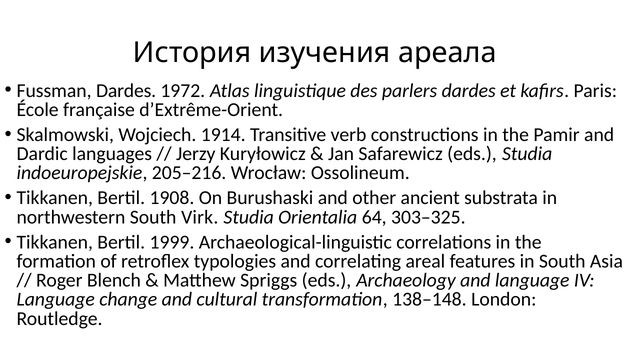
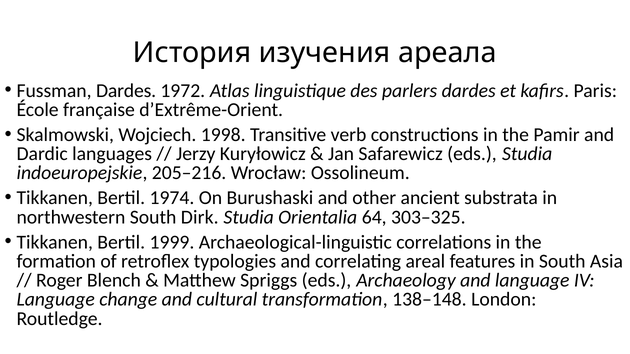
1914: 1914 -> 1998 (223, 135)
1908: 1908 -> 1974 (172, 198)
Virk: Virk -> Dirk (200, 217)
